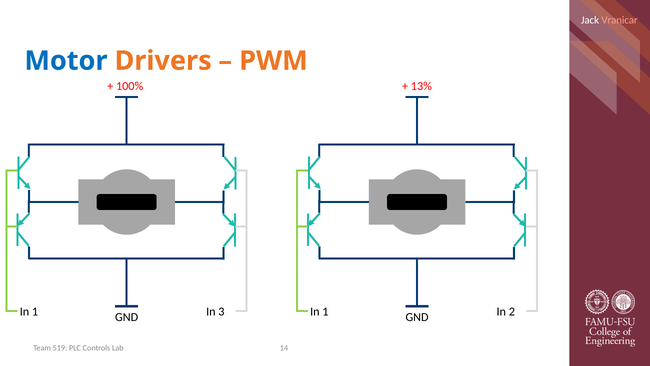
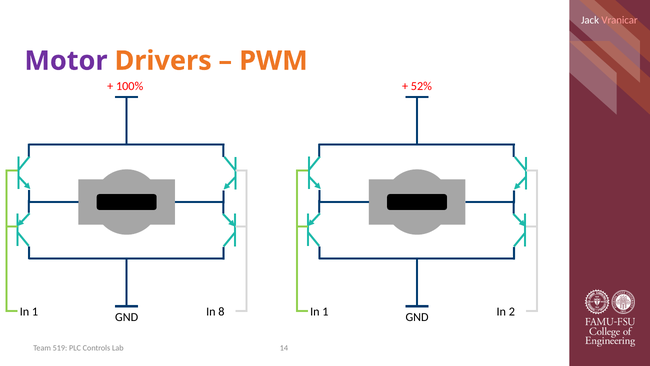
Motor colour: blue -> purple (66, 61)
13%: 13% -> 52% (421, 86)
3: 3 -> 8 (221, 311)
